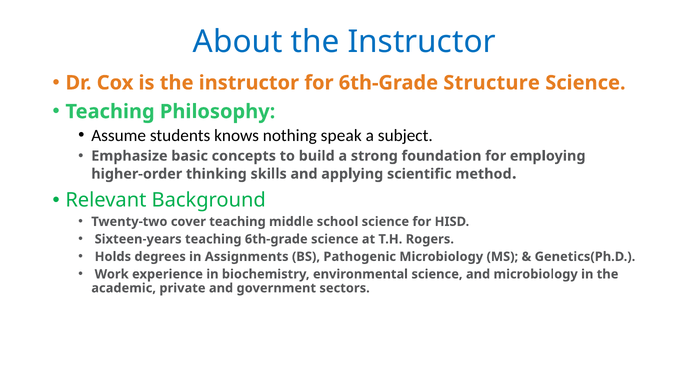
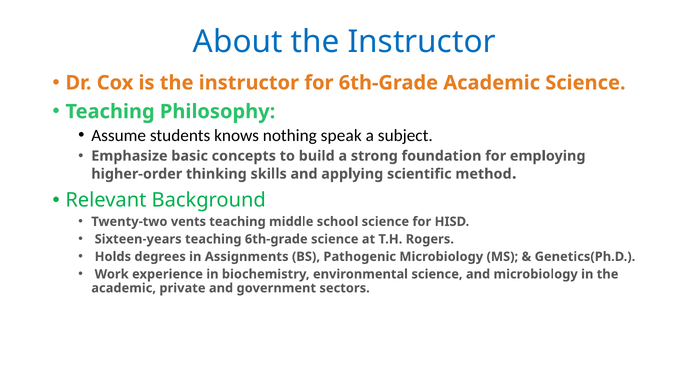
6th-Grade Structure: Structure -> Academic (492, 83)
cover: cover -> vents (188, 222)
